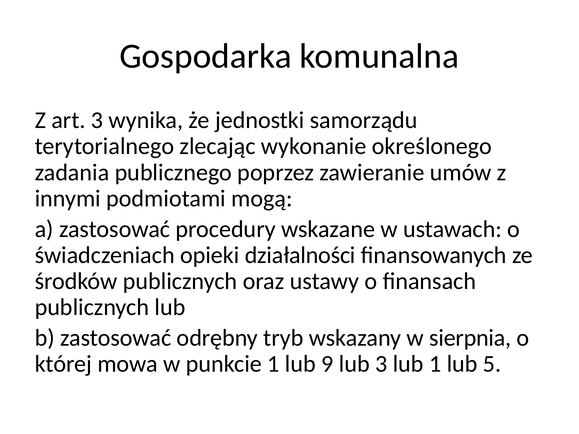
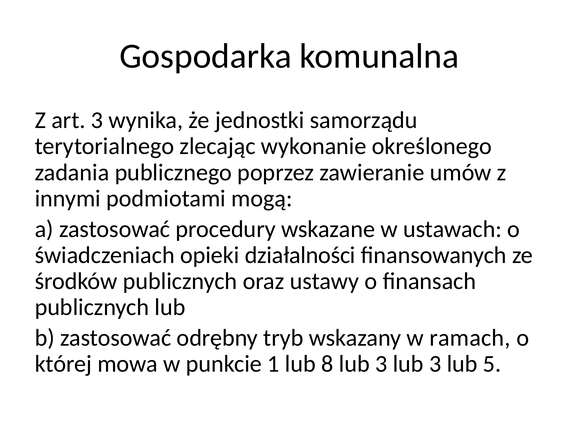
sierpnia: sierpnia -> ramach (470, 338)
9: 9 -> 8 (327, 364)
3 lub 1: 1 -> 3 (435, 364)
